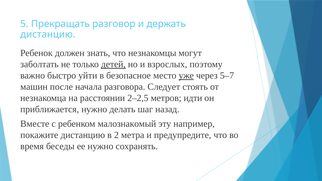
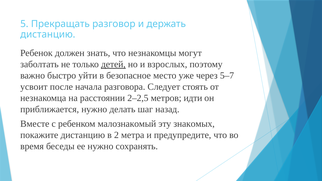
уже underline: present -> none (186, 76)
машин: машин -> усвоит (34, 87)
например: например -> знакомых (194, 124)
